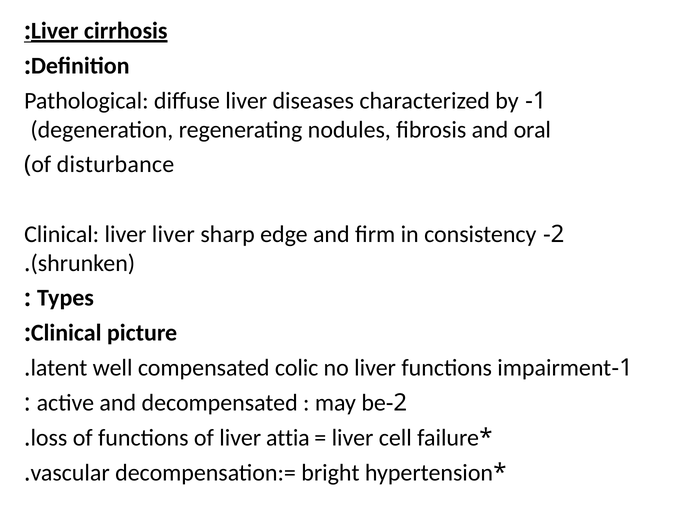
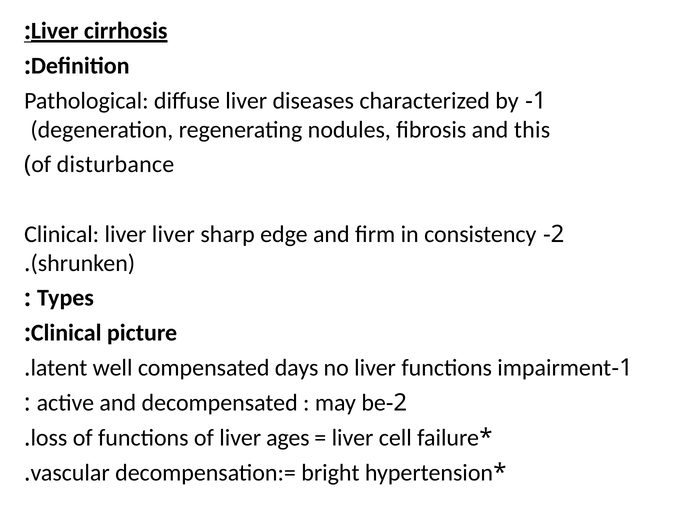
oral: oral -> this (532, 130)
colic: colic -> days (297, 368)
attia: attia -> ages (288, 438)
